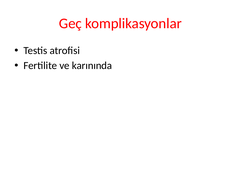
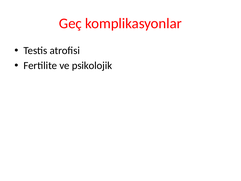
karınında: karınında -> psikolojik (92, 66)
